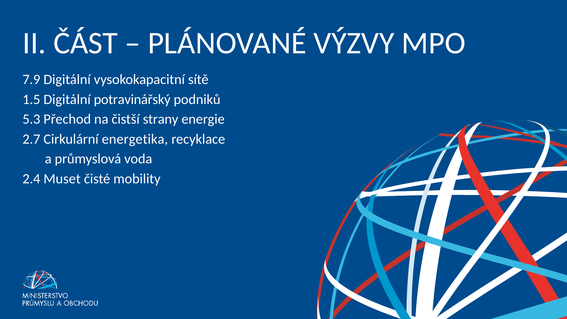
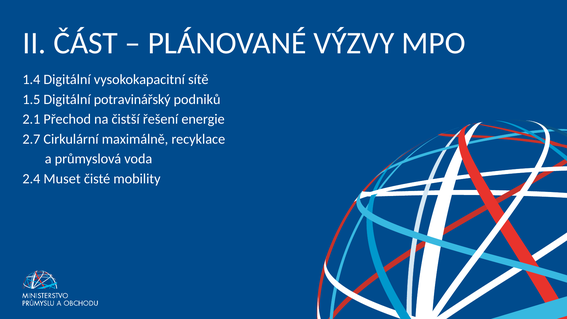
7.9: 7.9 -> 1.4 (31, 80)
5.3: 5.3 -> 2.1 (31, 119)
strany: strany -> řešení (161, 119)
energetika: energetika -> maximálně (135, 139)
